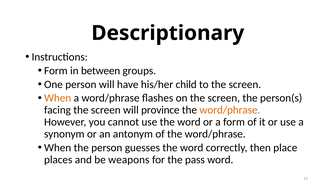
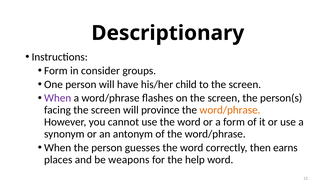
between: between -> consider (101, 71)
When colour: orange -> purple (58, 98)
place: place -> earns (285, 148)
pass: pass -> help (195, 160)
